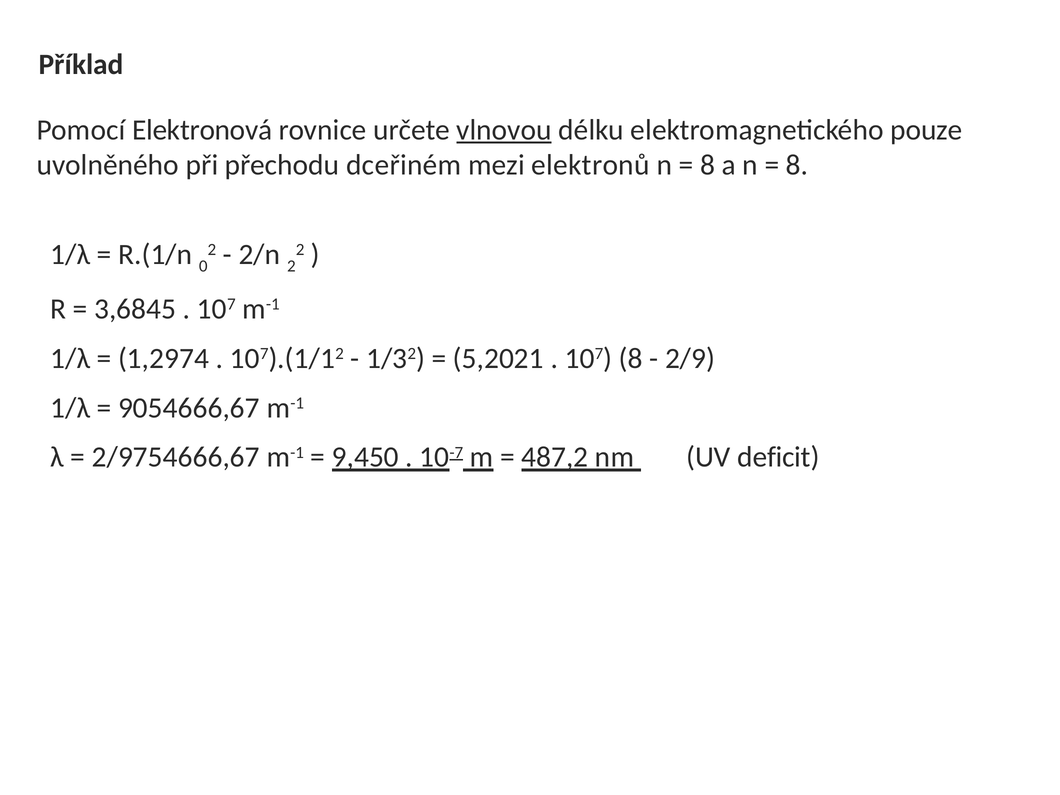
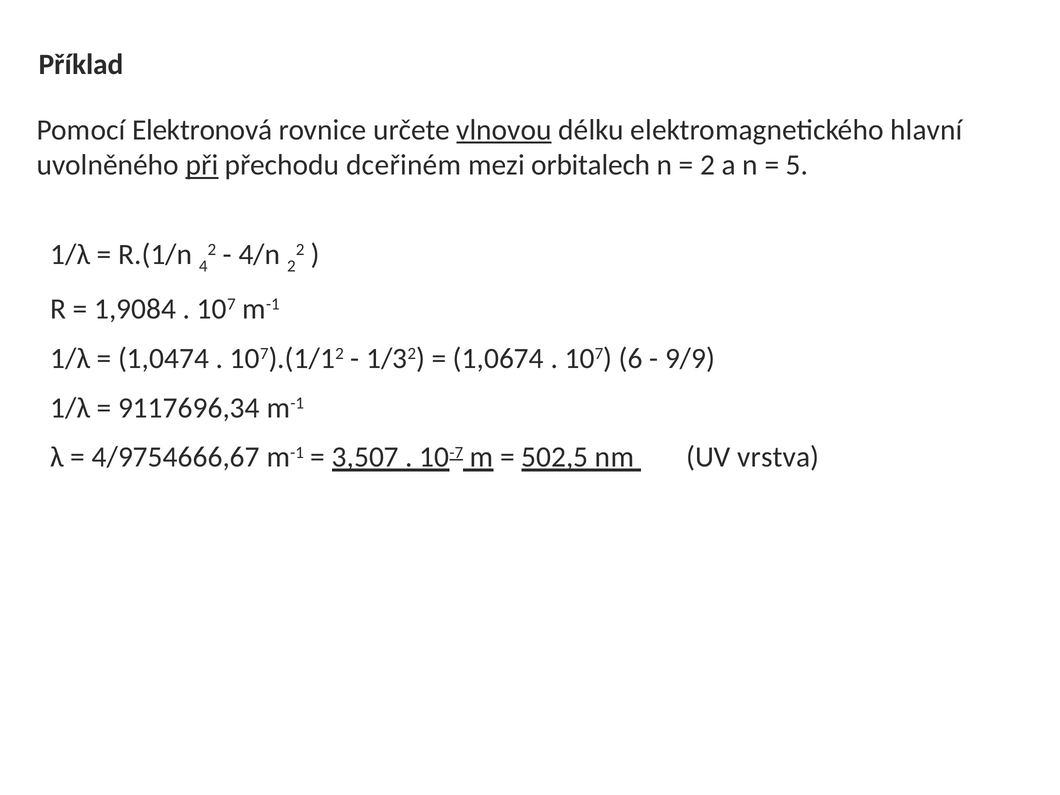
pouze: pouze -> hlavní (926, 130)
při underline: none -> present (202, 165)
elektronů: elektronů -> orbitalech (591, 165)
8: 8 -> 2 (707, 165)
8: 8 -> 5 (797, 165)
0: 0 -> 4 (203, 266)
2/n: 2/n -> 4/n (259, 255)
3,6845: 3,6845 -> 1,9084 (135, 309)
1,2974: 1,2974 -> 1,0474 (164, 358)
5,2021: 5,2021 -> 1,0674 (498, 358)
107 8: 8 -> 6 (631, 358)
2/9: 2/9 -> 9/9 (690, 358)
9054666,67: 9054666,67 -> 9117696,34 (189, 408)
2/9754666,67: 2/9754666,67 -> 4/9754666,67 (176, 457)
9,450: 9,450 -> 3,507 (365, 457)
487,2: 487,2 -> 502,5 (555, 457)
deficit: deficit -> vrstva (778, 457)
